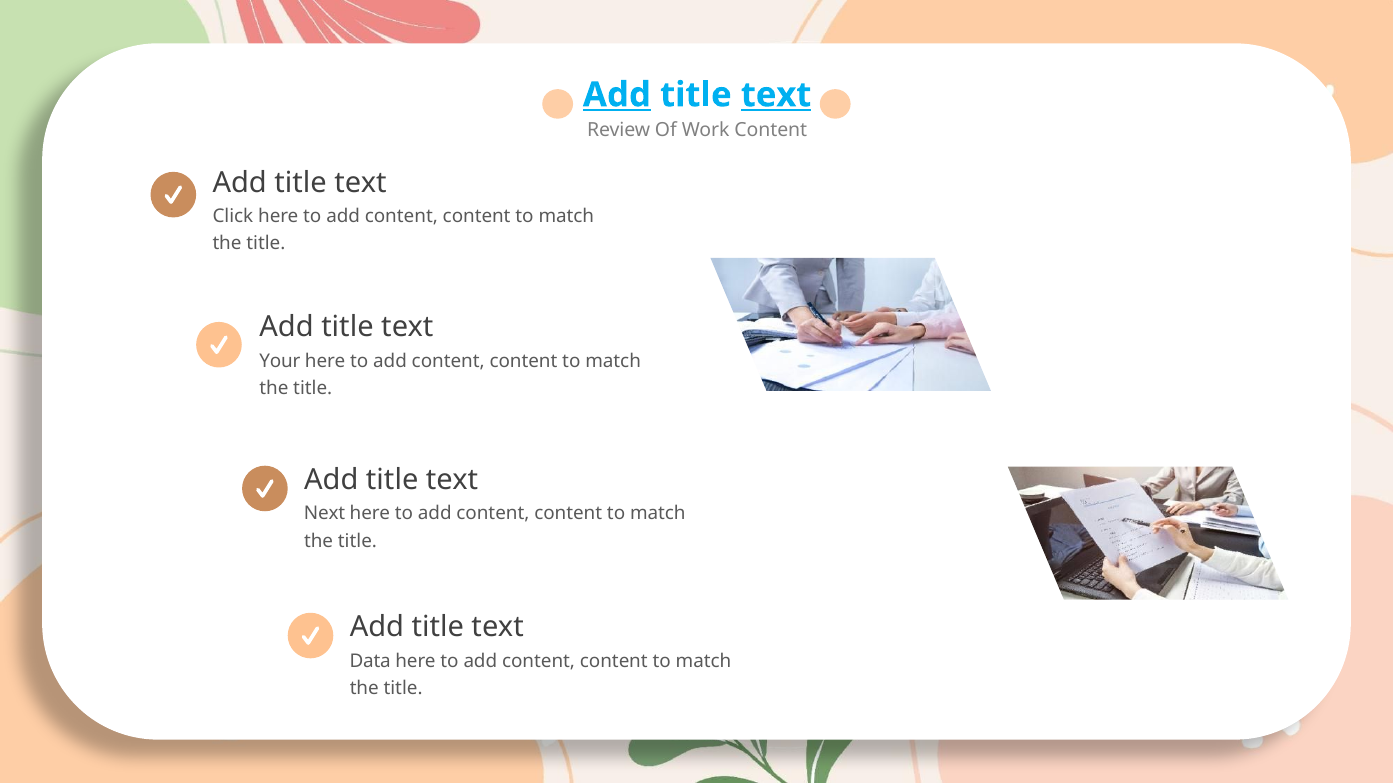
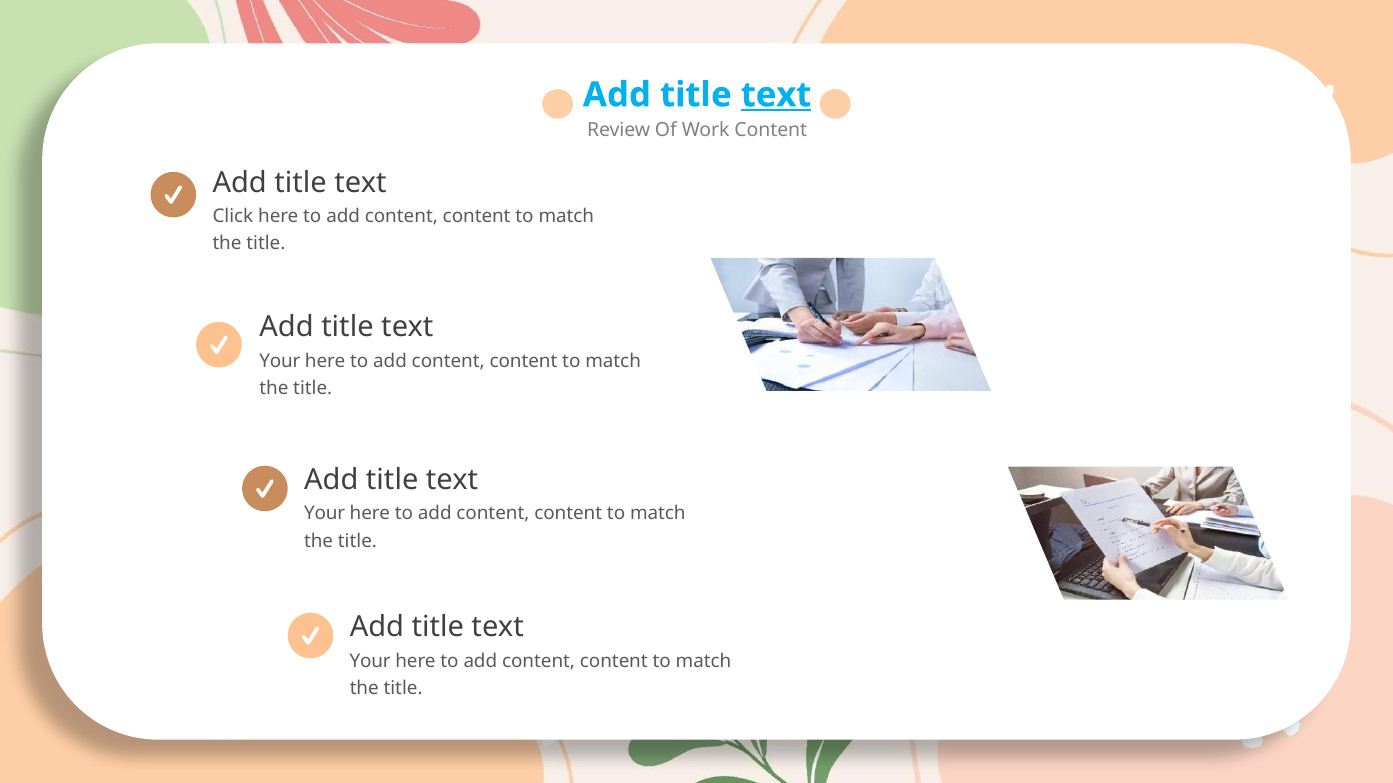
Add underline: present -> none (617, 95)
Next: Next -> Your (325, 514)
Data: Data -> Your (370, 661)
